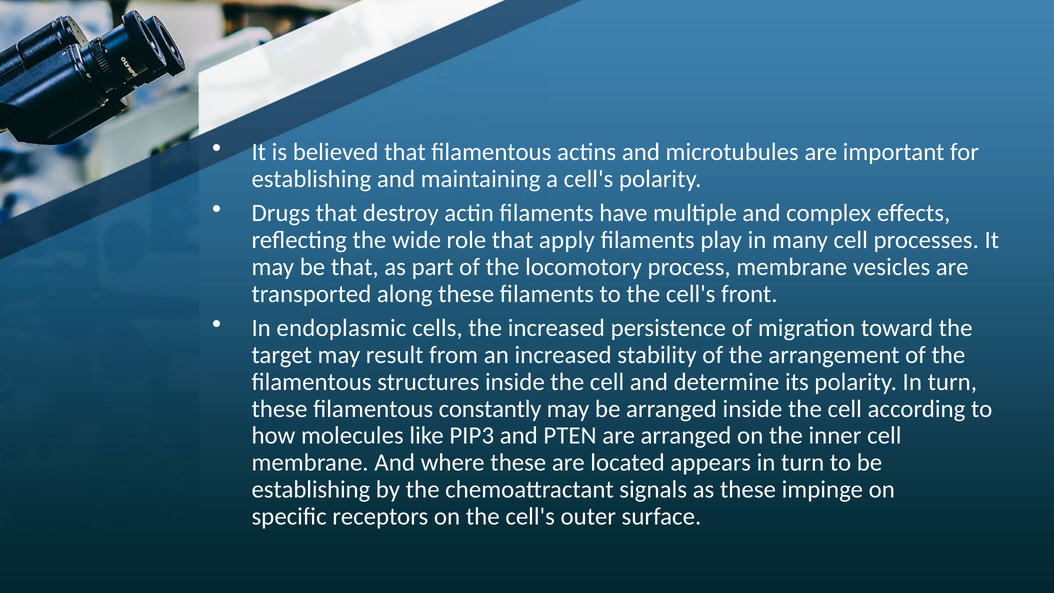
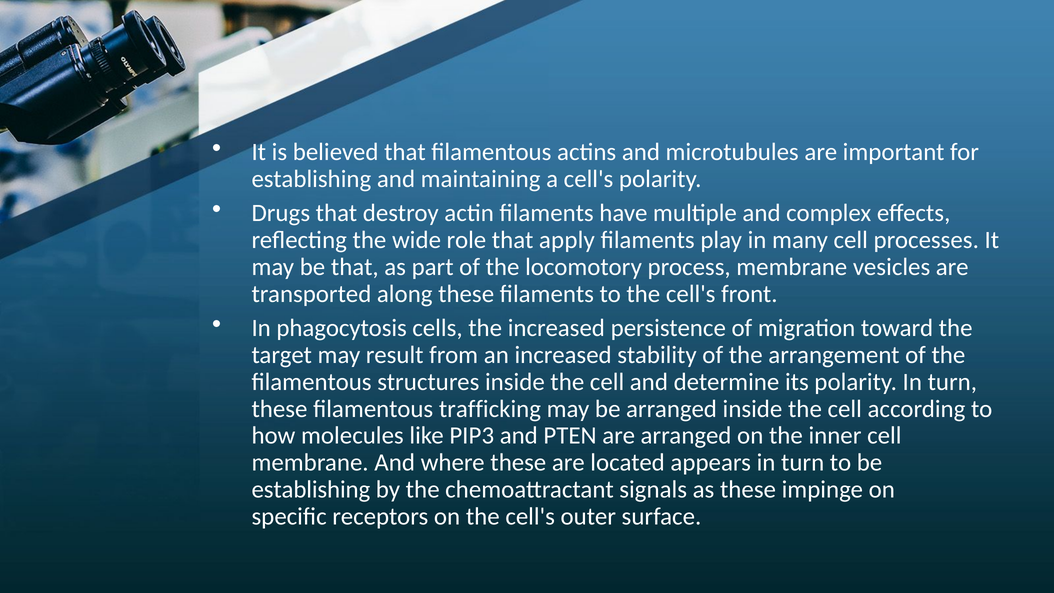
endoplasmic: endoplasmic -> phagocytosis (342, 328)
constantly: constantly -> trafficking (490, 409)
